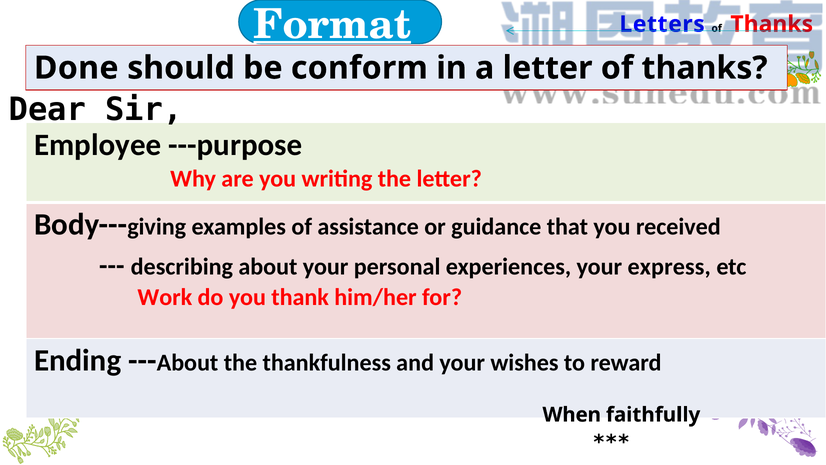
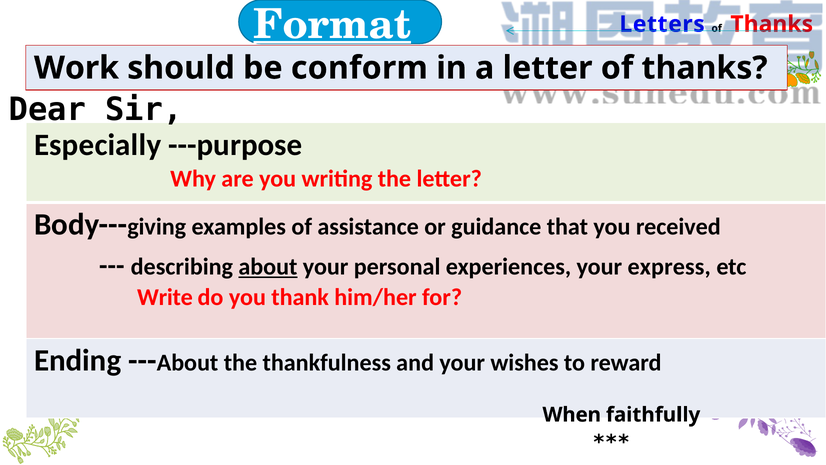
Done: Done -> Work (76, 68)
Employee: Employee -> Especially (98, 145)
about underline: none -> present (268, 267)
Work: Work -> Write (165, 297)
